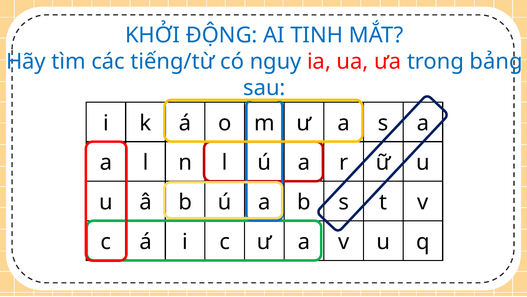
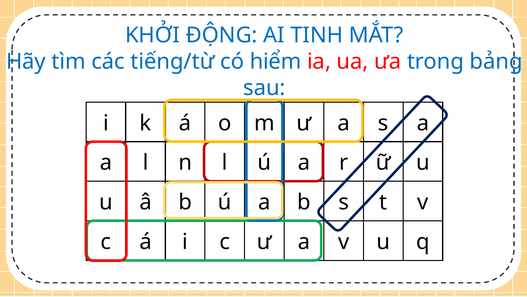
nguy: nguy -> hiểm (276, 62)
